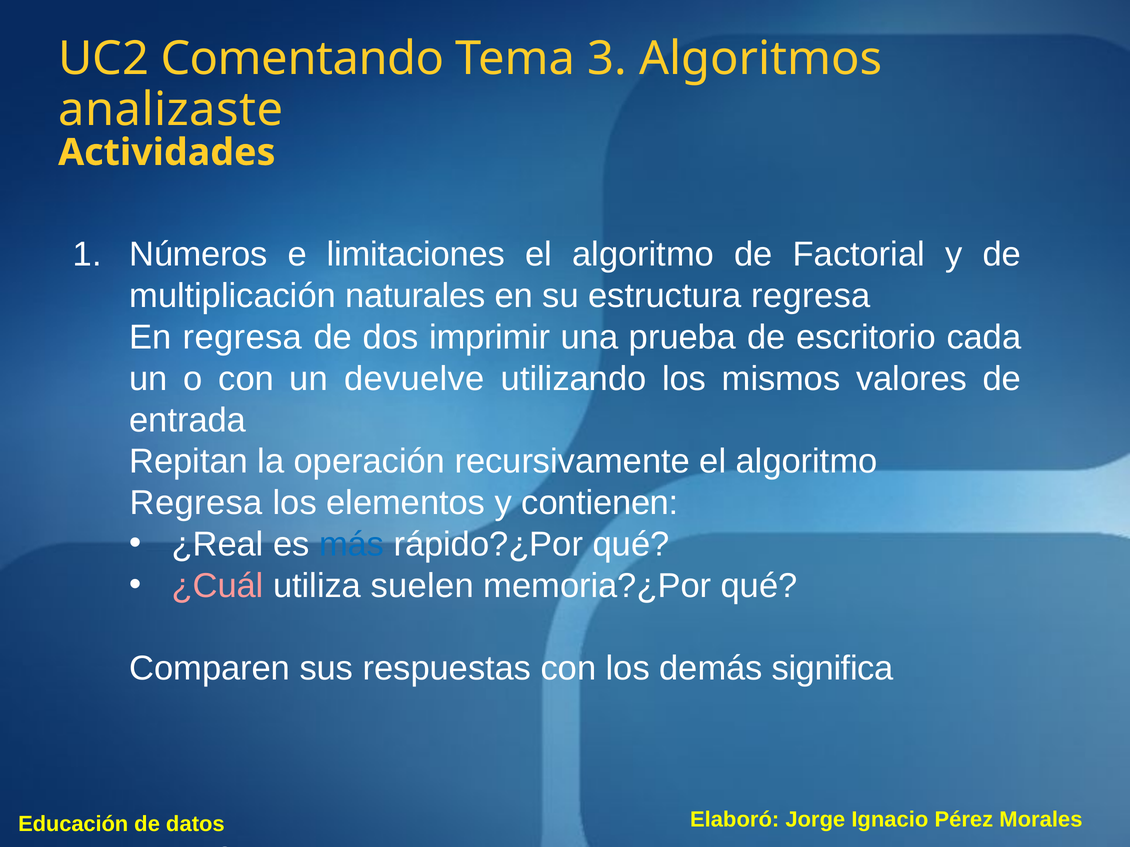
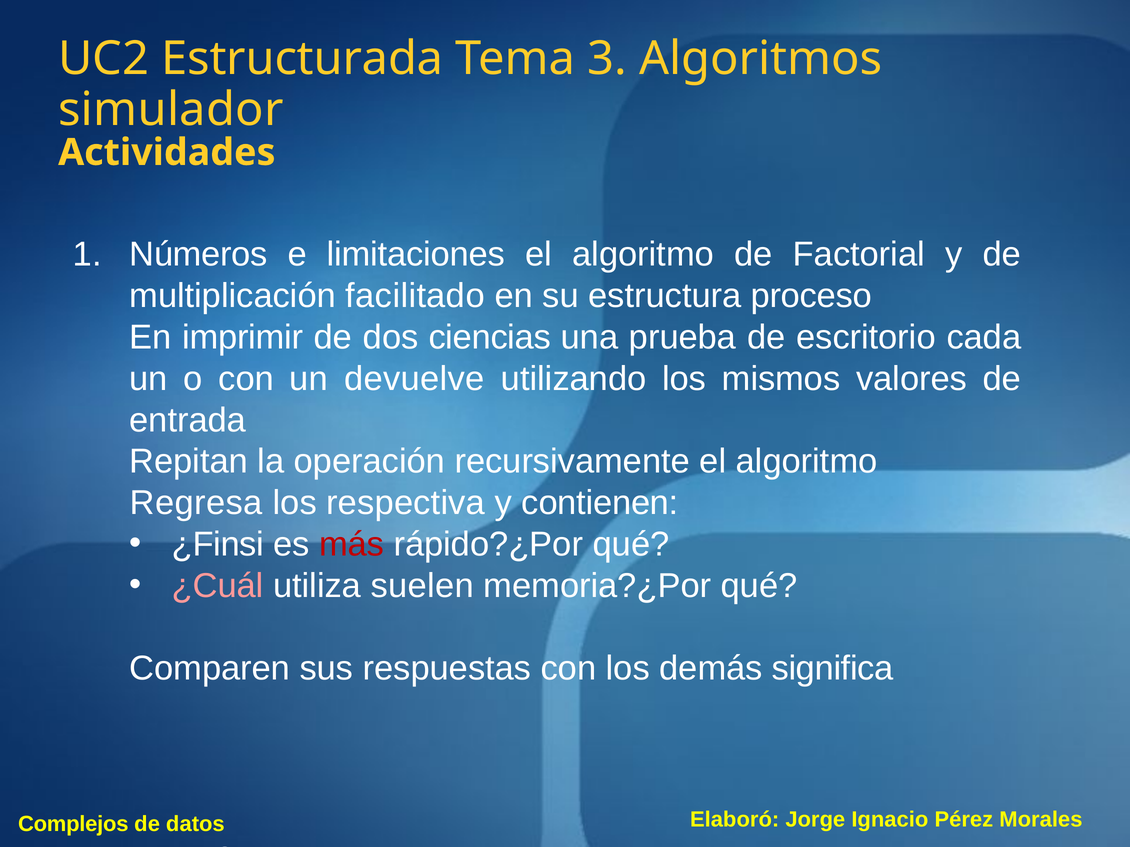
Comentando: Comentando -> Estructurada (302, 59)
analizaste: analizaste -> simulador (171, 110)
naturales: naturales -> facilitado (415, 296)
estructura regresa: regresa -> proceso (811, 296)
En regresa: regresa -> imprimir (243, 338)
imprimir: imprimir -> ciencias (490, 338)
elementos: elementos -> respectiva (406, 503)
¿Real: ¿Real -> ¿Finsi (218, 545)
más colour: blue -> red (352, 545)
Educación: Educación -> Complejos (73, 825)
